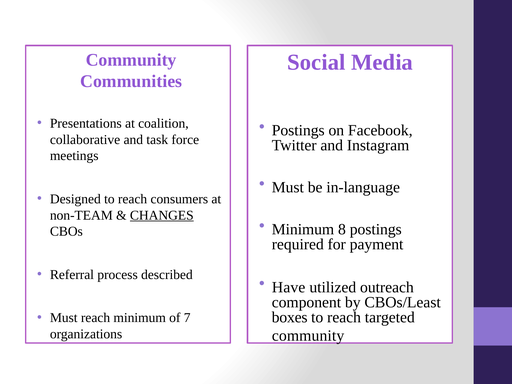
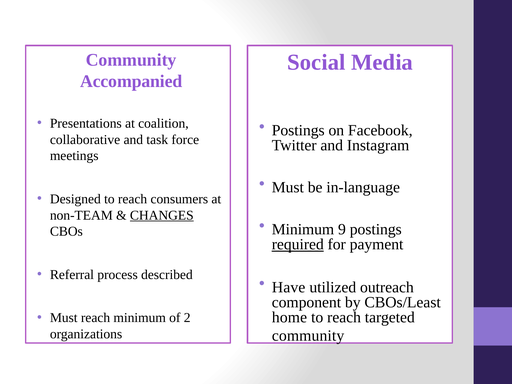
Communities: Communities -> Accompanied (131, 81)
8: 8 -> 9 (342, 229)
required underline: none -> present (298, 244)
boxes: boxes -> home (289, 317)
7: 7 -> 2 (187, 318)
